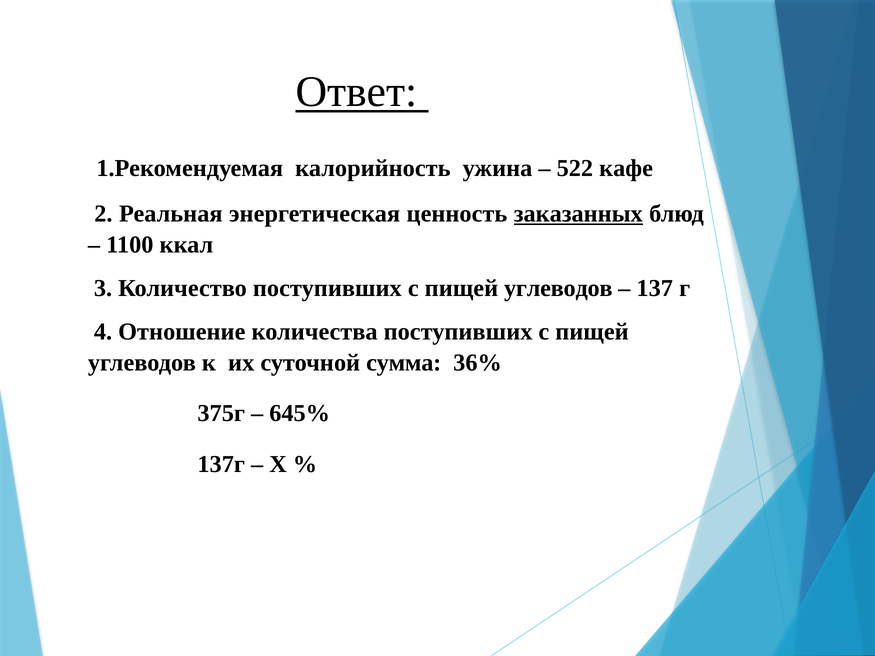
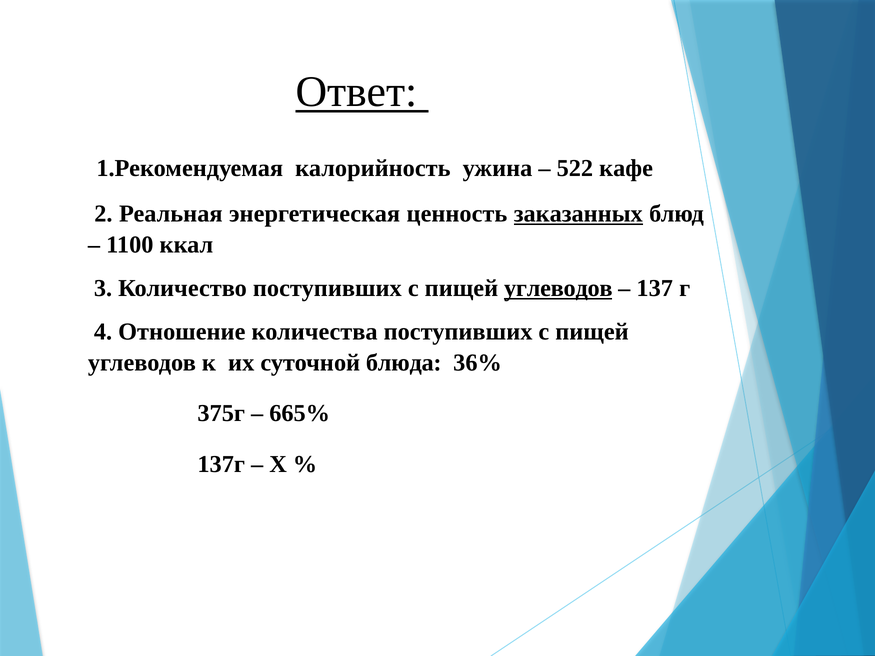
углеводов underline: none -> present (558, 288)
сумма: сумма -> блюда (404, 363)
645%: 645% -> 665% (300, 414)
